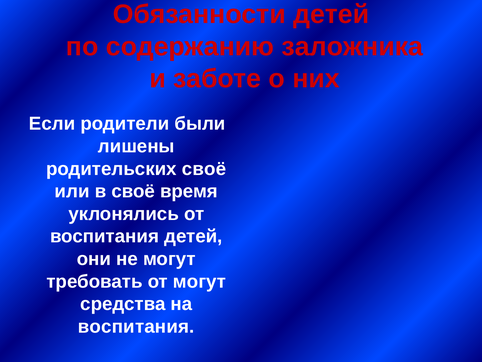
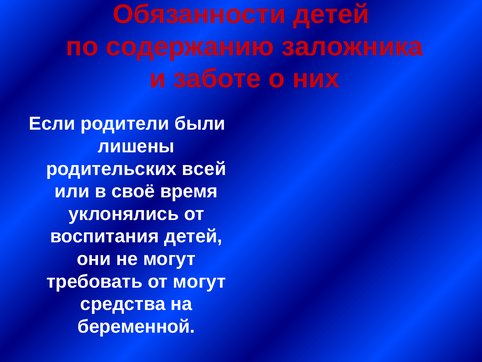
родительских своё: своё -> всей (204, 169)
воспитания: воспитания -> беременной (136, 326)
